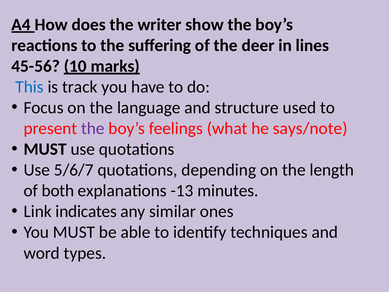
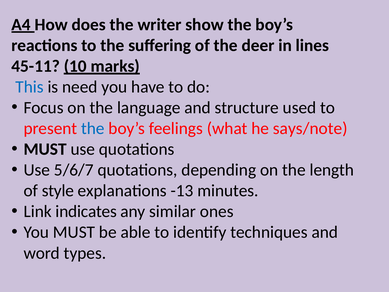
45-56: 45-56 -> 45-11 (36, 66)
track: track -> need (80, 87)
the colour: purple -> blue (93, 128)
both: both -> style (58, 191)
